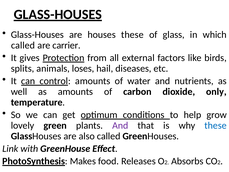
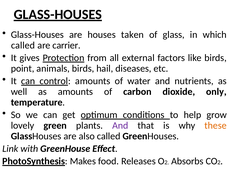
houses these: these -> taken (132, 35)
splits: splits -> point (23, 68)
animals loses: loses -> birds (83, 68)
these colour: blue -> orange (216, 125)
